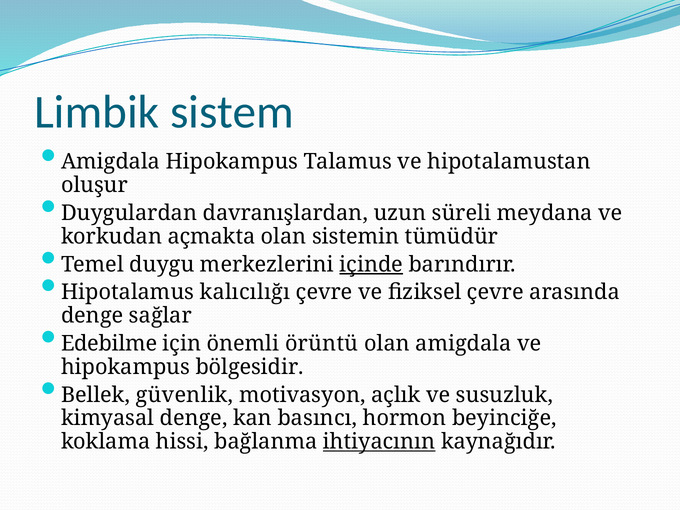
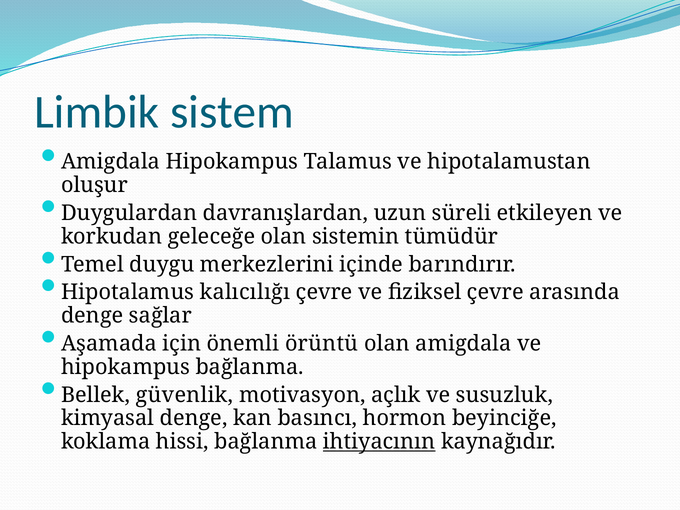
meydana: meydana -> etkileyen (545, 213)
açmakta: açmakta -> geleceğe (211, 237)
içinde underline: present -> none (371, 264)
Edebilme: Edebilme -> Aşamada (109, 344)
hipokampus bölgesidir: bölgesidir -> bağlanma (250, 367)
